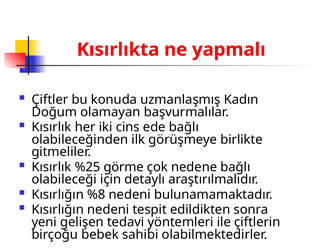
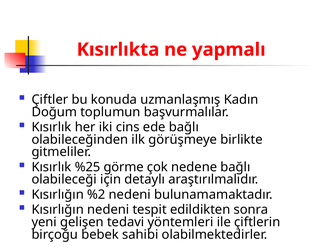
olamayan: olamayan -> toplumun (110, 112)
%8: %8 -> %2 (96, 195)
